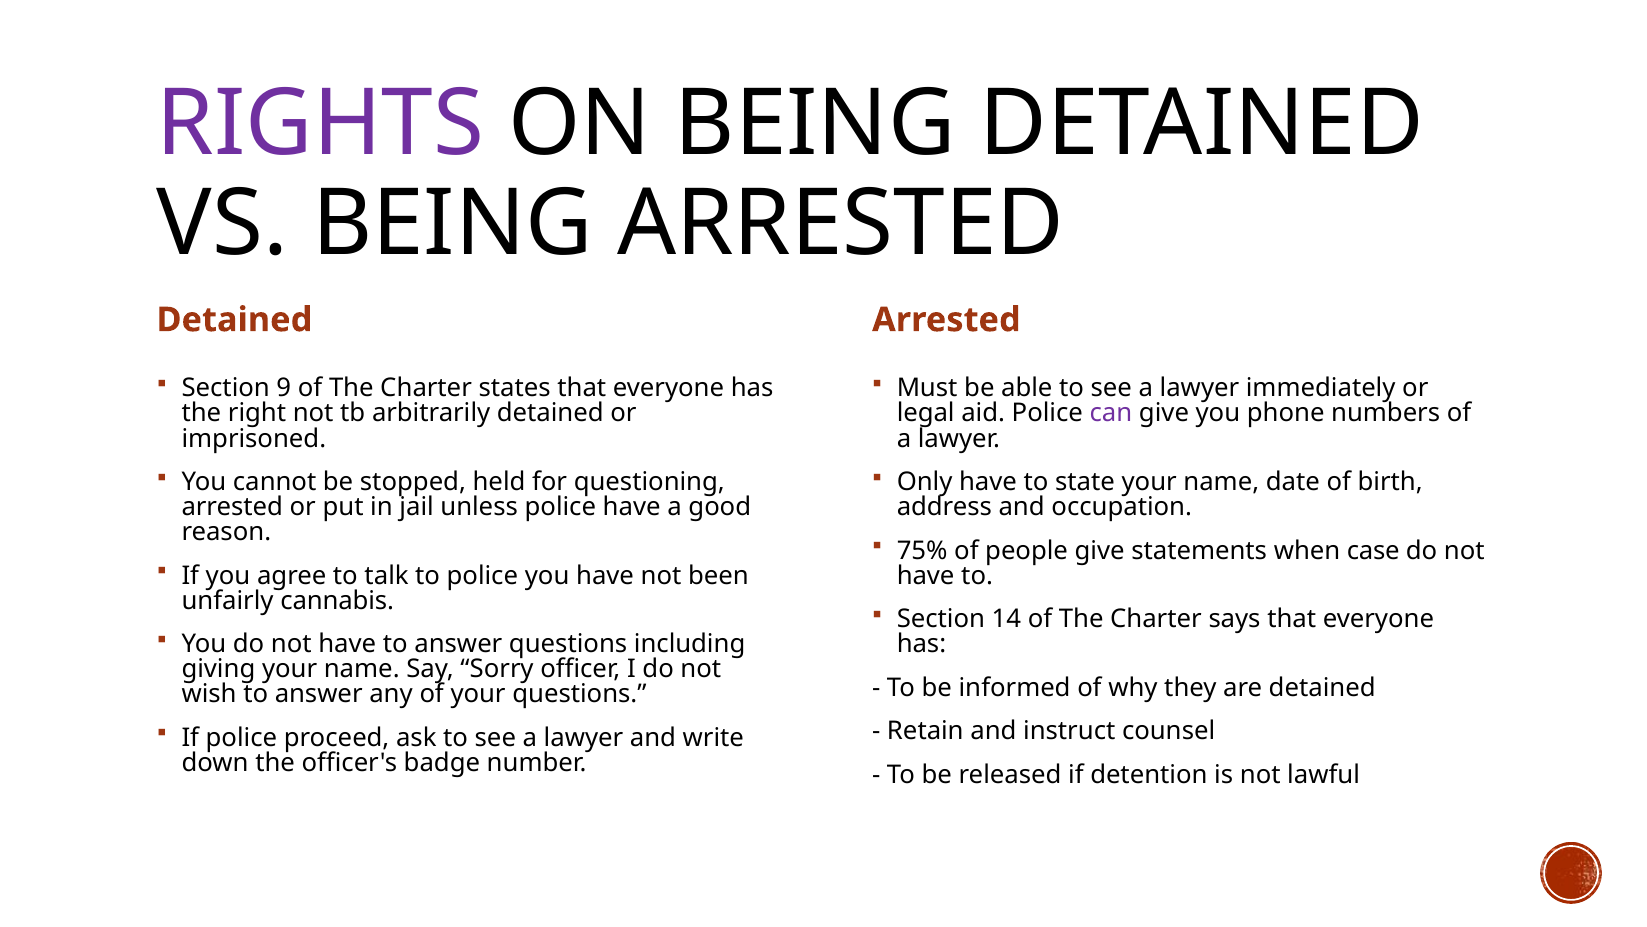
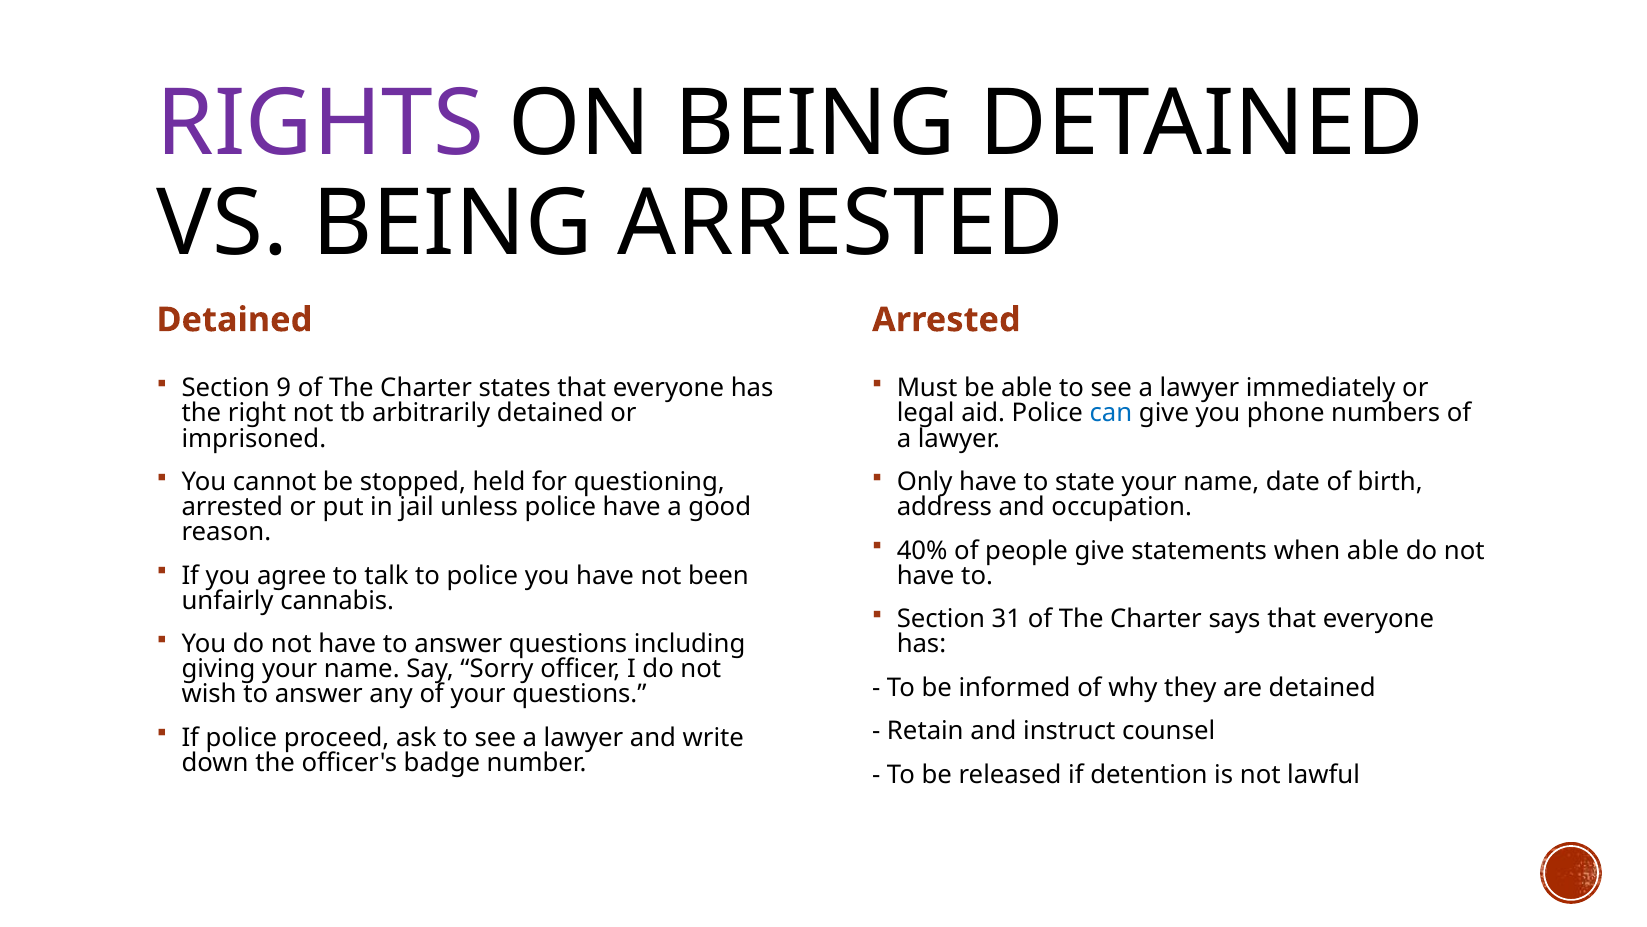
can colour: purple -> blue (1111, 413)
75%: 75% -> 40% (922, 550)
when case: case -> able (1373, 550)
14: 14 -> 31 (1006, 619)
